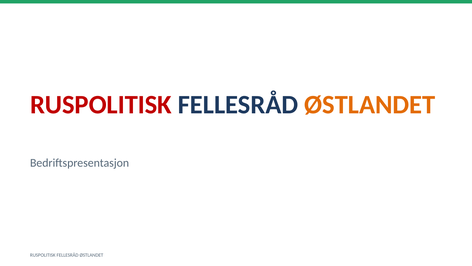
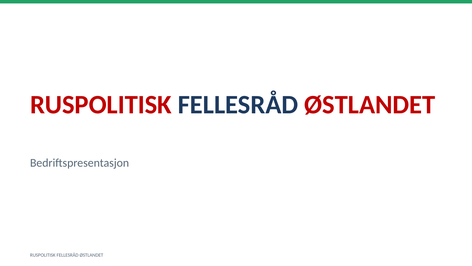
ØSTLANDET colour: orange -> red (370, 105)
